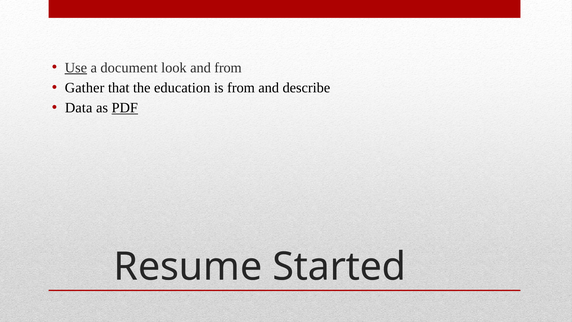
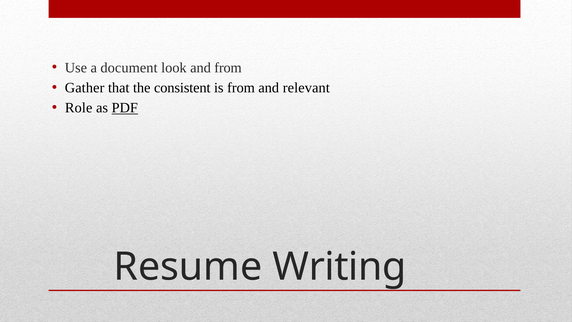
Use underline: present -> none (76, 68)
education: education -> consistent (182, 88)
describe: describe -> relevant (306, 88)
Data: Data -> Role (79, 108)
Started: Started -> Writing (339, 267)
